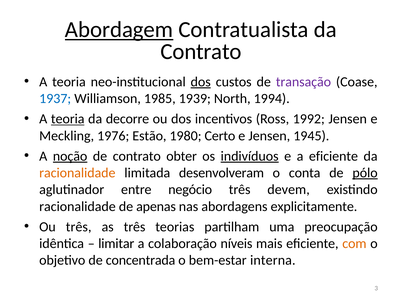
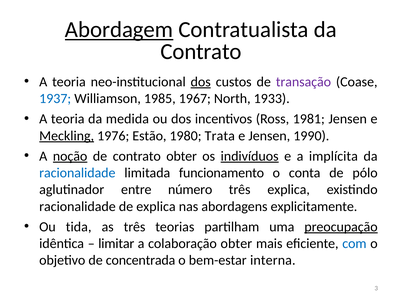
1939: 1939 -> 1967 (195, 98)
1994: 1994 -> 1933 (272, 98)
teoria underline: present -> none (68, 119)
decorre: decorre -> medida (127, 119)
1992: 1992 -> 1981 (309, 119)
Meckling underline: none -> present (67, 136)
Certo: Certo -> Trata (220, 136)
1945: 1945 -> 1990 (311, 136)
a eficiente: eficiente -> implícita (333, 156)
racionalidade colour: orange -> blue (77, 173)
desenvolveram: desenvolveram -> funcionamento (222, 173)
pólo underline: present -> none (365, 173)
negócio: negócio -> número (190, 189)
três devem: devem -> explica (289, 189)
de apenas: apenas -> explica (156, 206)
Ou três: três -> tida (79, 226)
preocupação underline: none -> present (341, 226)
colaboração níveis: níveis -> obter (236, 243)
com colour: orange -> blue (354, 243)
